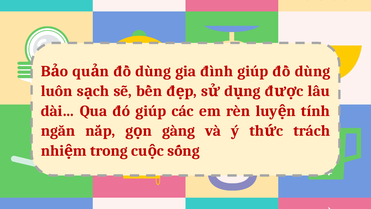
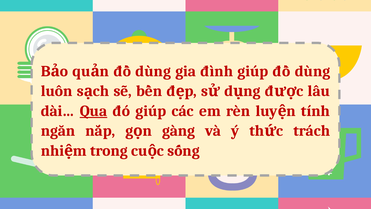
Qua underline: none -> present (94, 111)
